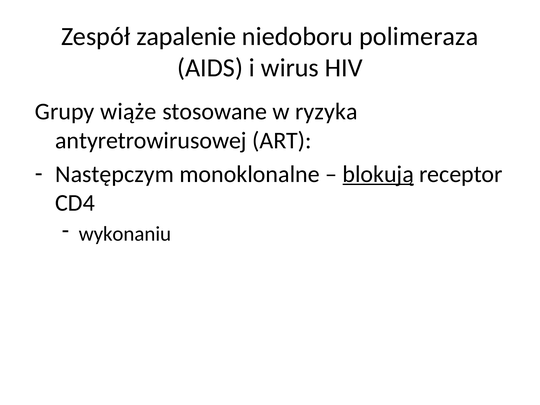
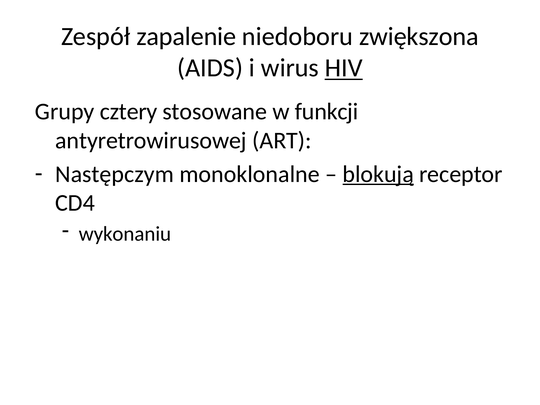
polimeraza: polimeraza -> zwiększona (419, 36)
HIV underline: none -> present (344, 68)
wiąże: wiąże -> cztery (129, 112)
ryzyka: ryzyka -> funkcji (327, 112)
